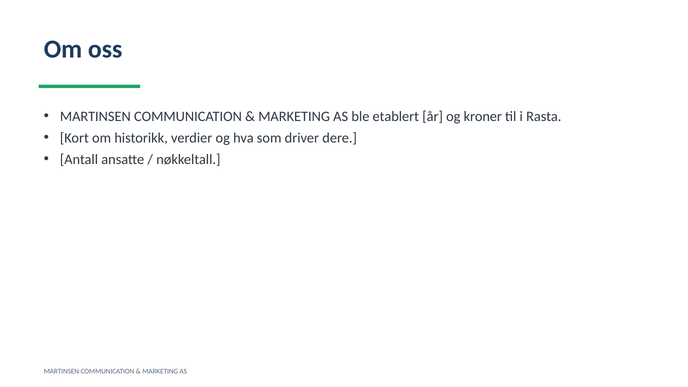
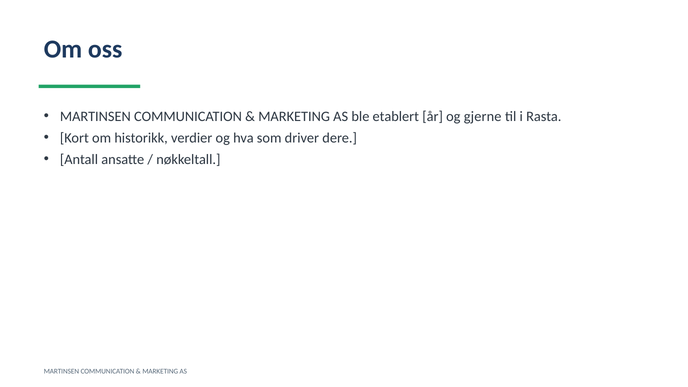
kroner: kroner -> gjerne (483, 117)
